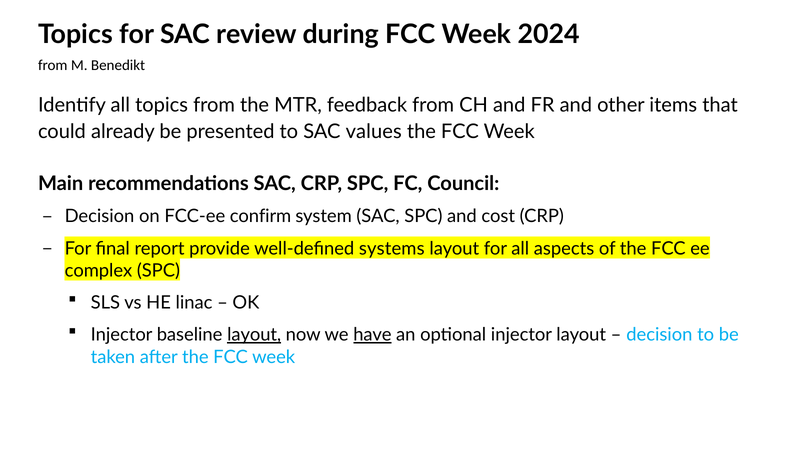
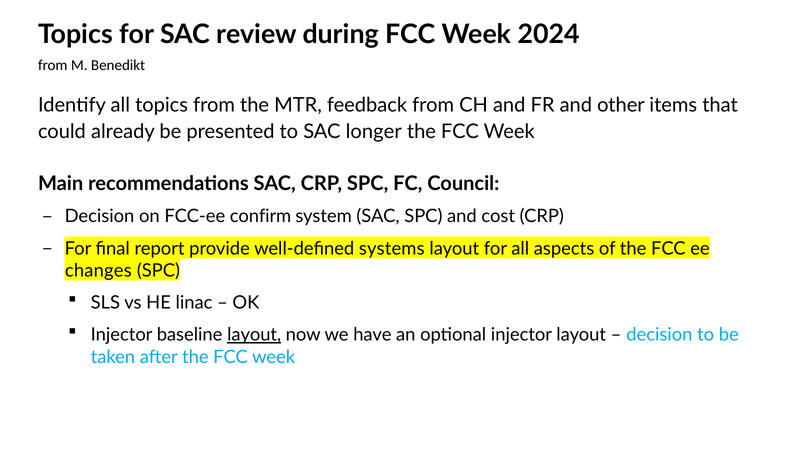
values: values -> longer (374, 132)
complex: complex -> changes (98, 270)
have underline: present -> none (372, 335)
